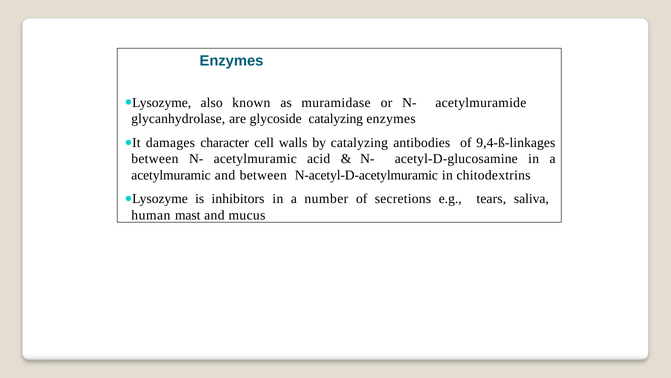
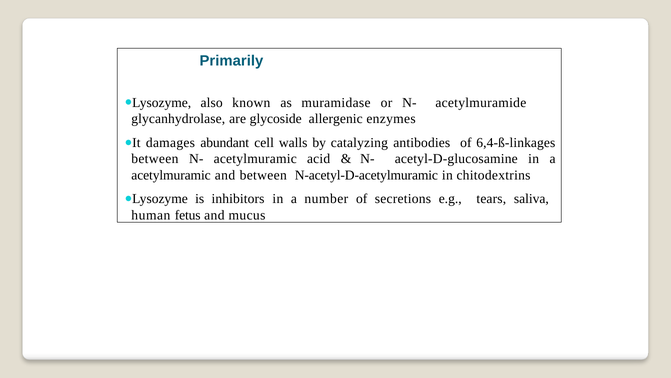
Enzymes: Enzymes -> Primarily (231, 61)
glycoside catalyzing: catalyzing -> allergenic (336, 119)
character: character -> abundant (225, 142)
9,4-ß-linkages: 9,4-ß-linkages -> 6,4-ß-linkages (516, 142)
mast: mast -> fetus (188, 215)
